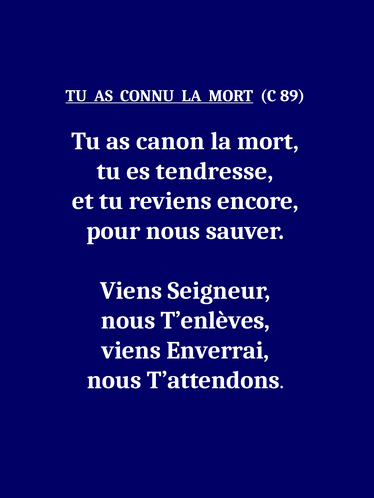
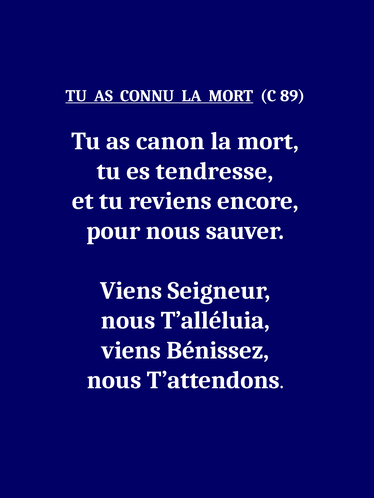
T’enlèves: T’enlèves -> T’alléluia (215, 321)
Enverrai: Enverrai -> Bénissez (218, 351)
